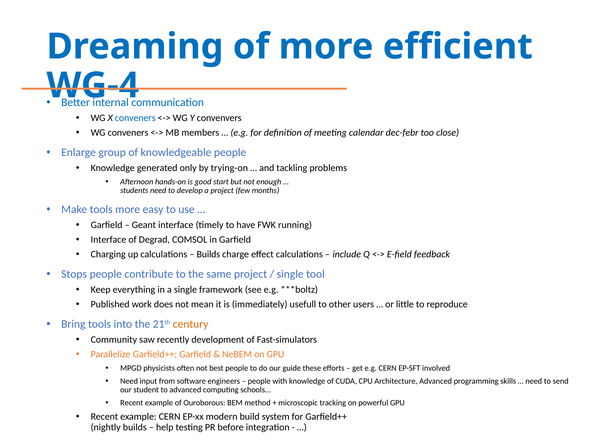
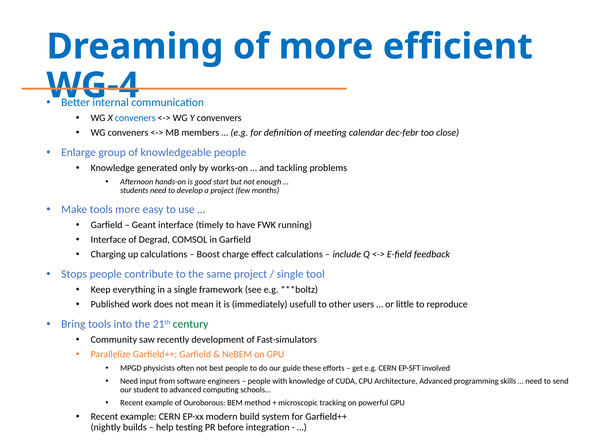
trying-on: trying-on -> works-on (229, 168)
Builds: Builds -> Boost (208, 255)
century colour: orange -> green (191, 324)
